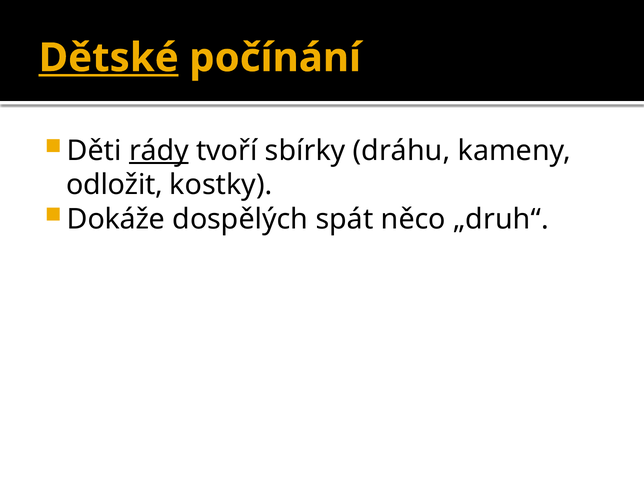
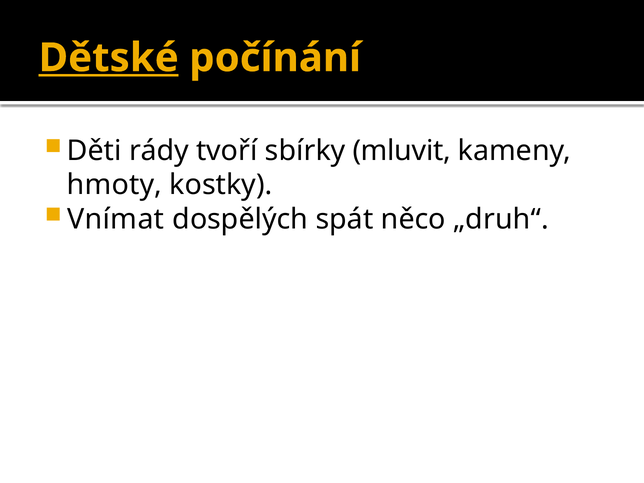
rády underline: present -> none (159, 151)
dráhu: dráhu -> mluvit (402, 151)
odložit: odložit -> hmoty (114, 185)
Dokáže: Dokáže -> Vnímat (116, 219)
